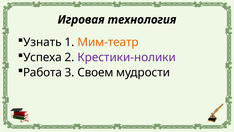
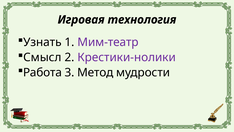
Мим-театр colour: orange -> purple (108, 42)
Успеха: Успеха -> Смысл (42, 57)
Своем: Своем -> Метод (95, 72)
